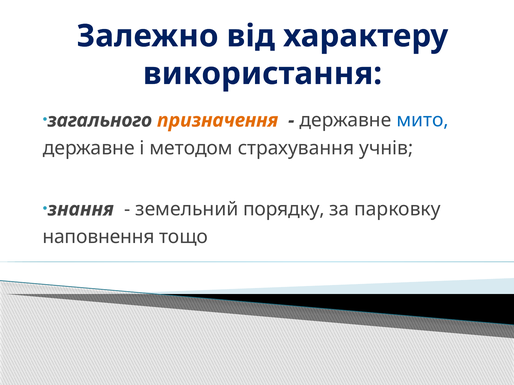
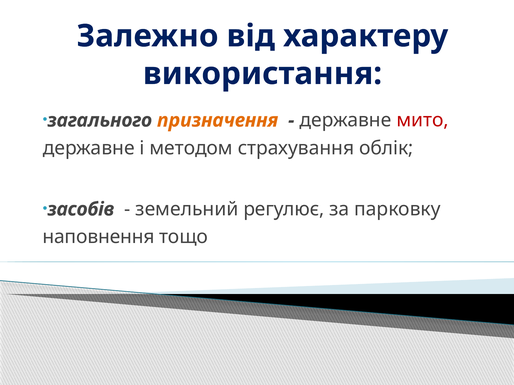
мито colour: blue -> red (422, 120)
учнів: учнів -> облік (386, 148)
знання: знання -> засобів (81, 209)
порядку: порядку -> регулює (284, 209)
